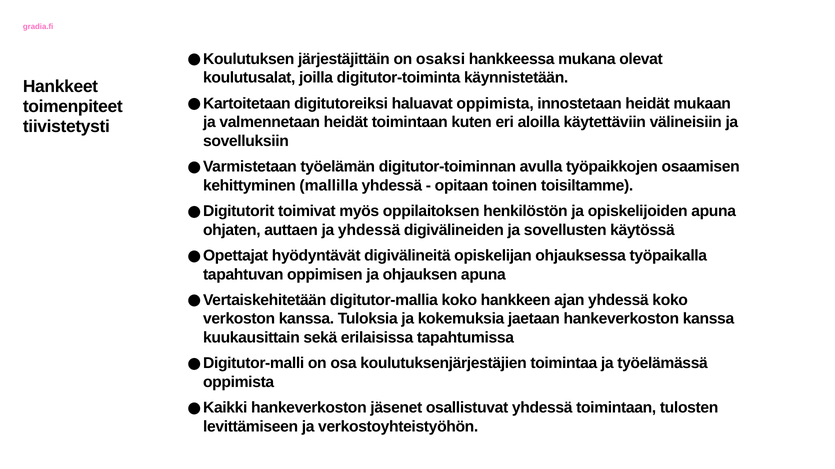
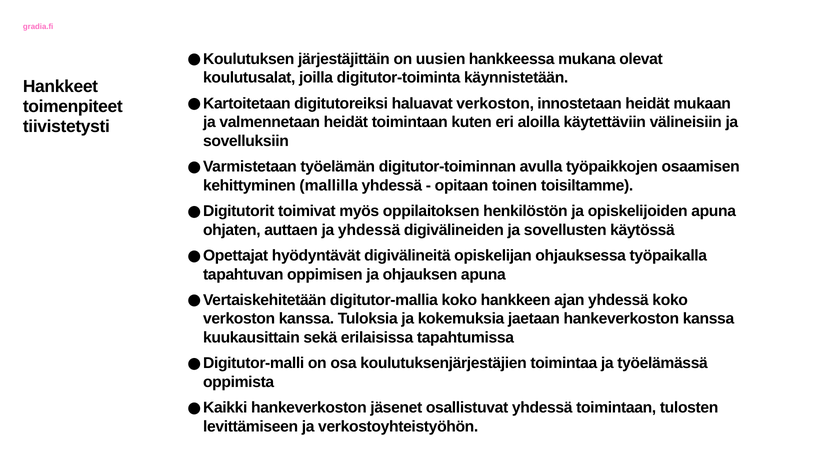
osaksi: osaksi -> uusien (441, 59)
haluavat oppimista: oppimista -> verkoston (495, 104)
